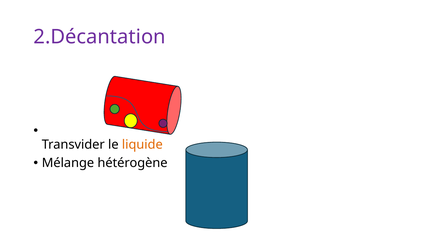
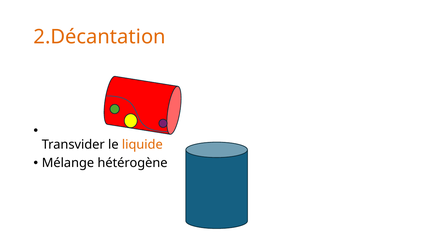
2.Décantation colour: purple -> orange (100, 37)
